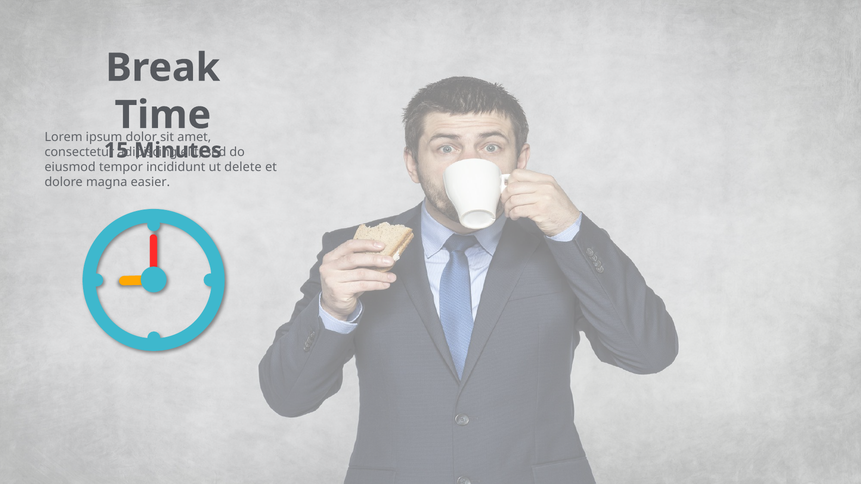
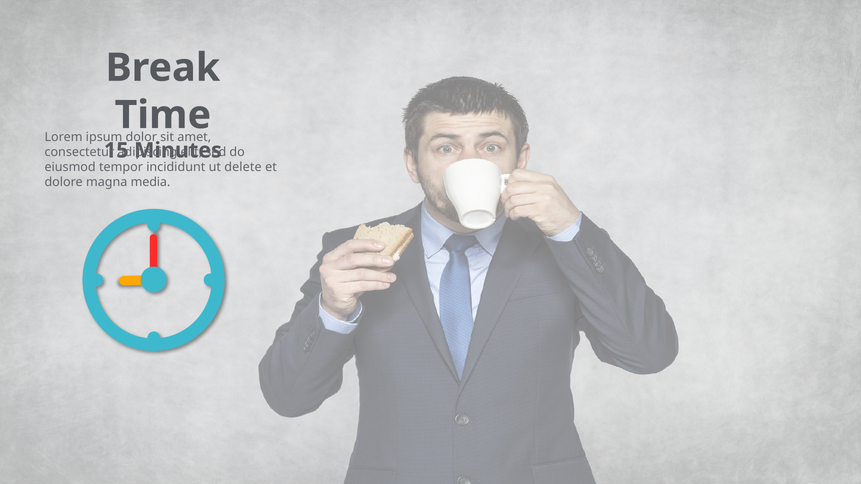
easier: easier -> media (150, 182)
